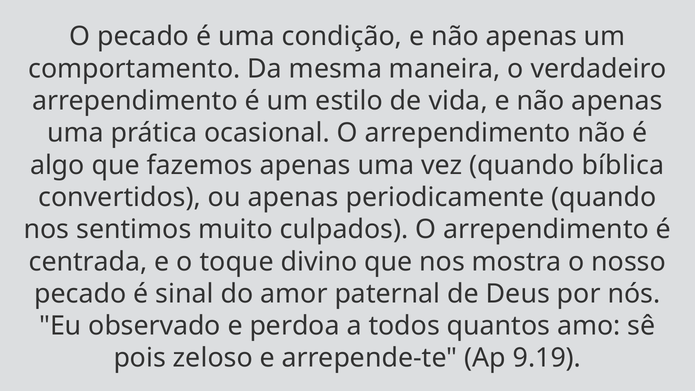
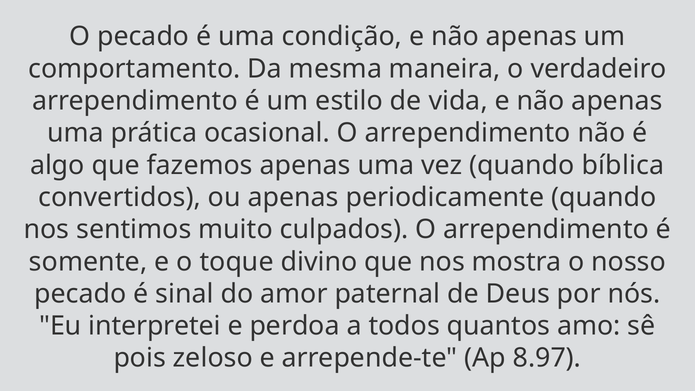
centrada: centrada -> somente (88, 262)
observado: observado -> interpretei (155, 326)
9.19: 9.19 -> 8.97 (547, 358)
